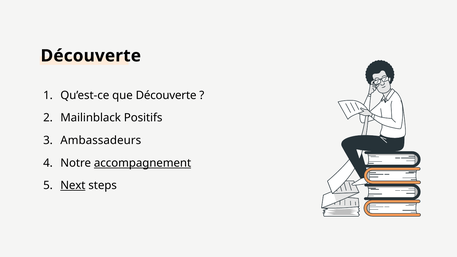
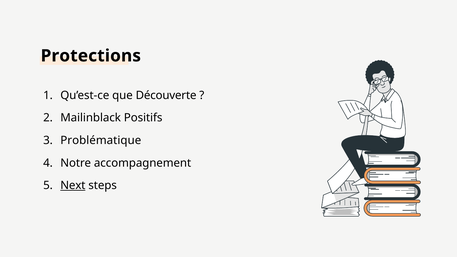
Découverte: Découverte -> Protections (91, 56)
Ambassadeurs: Ambassadeurs -> Problématique (101, 140)
accompagnement underline: present -> none (143, 163)
